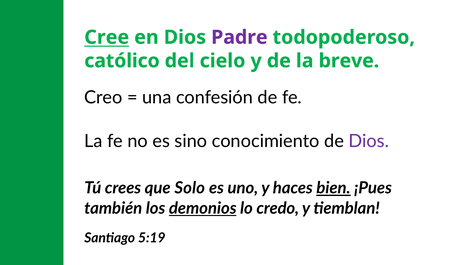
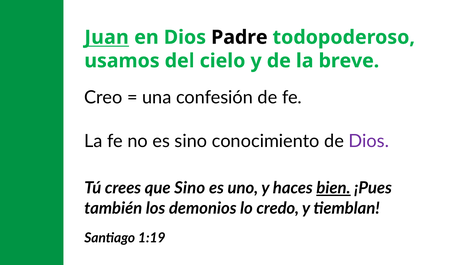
Cree: Cree -> Juan (107, 37)
Padre colour: purple -> black (239, 37)
católico: católico -> usamos (122, 61)
que Solo: Solo -> Sino (190, 188)
demonios underline: present -> none (203, 208)
5:19: 5:19 -> 1:19 (152, 238)
